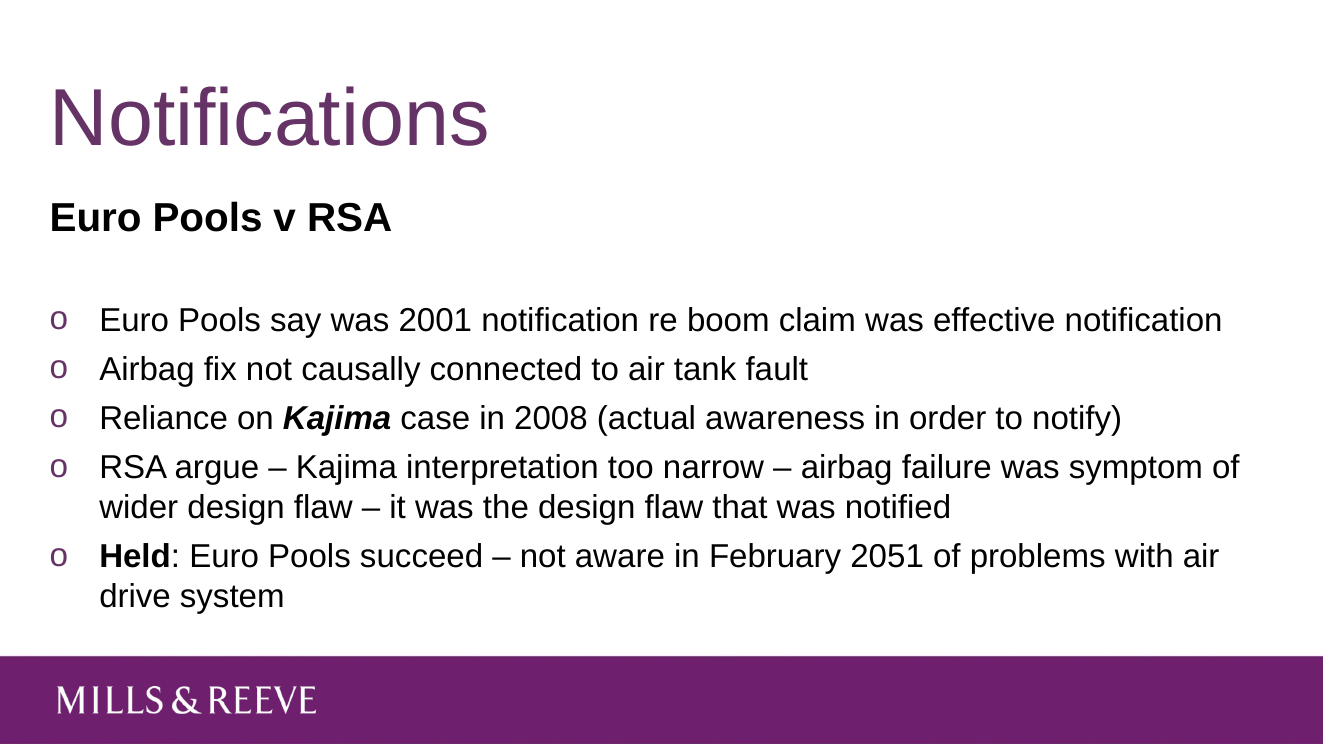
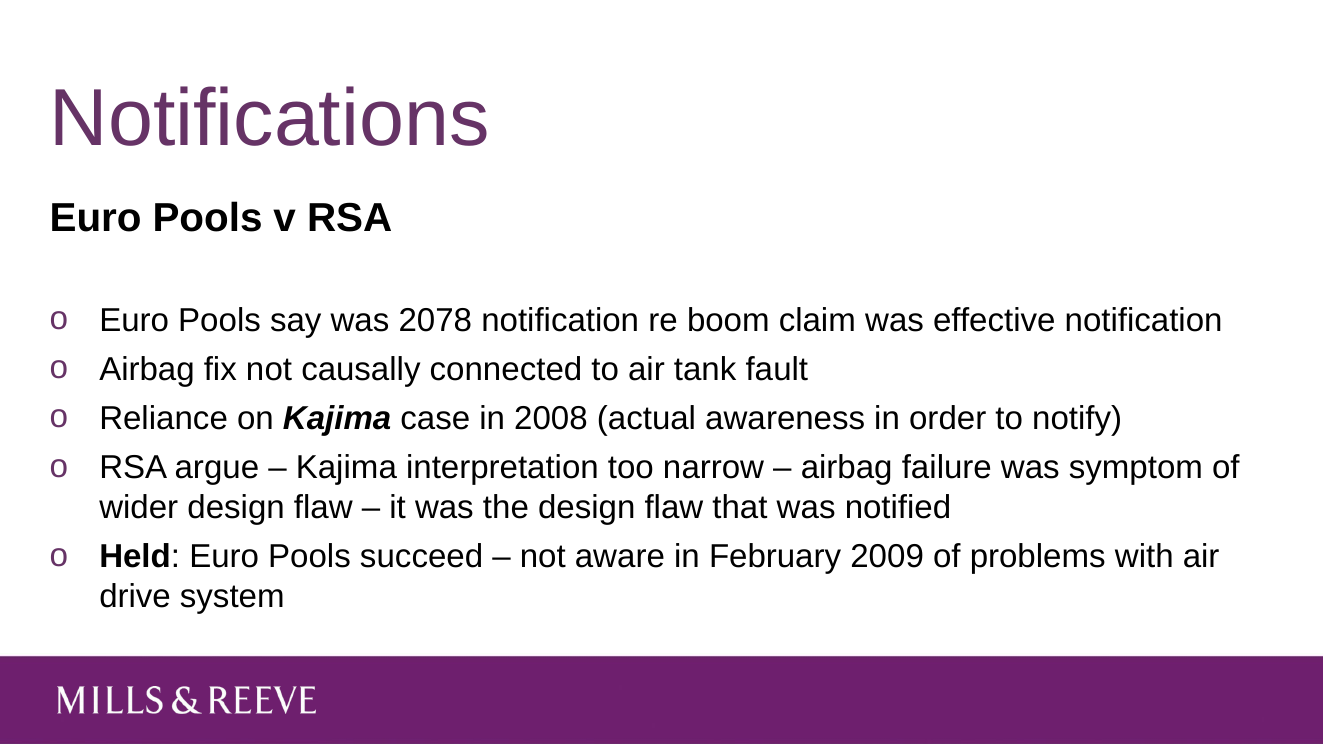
2001: 2001 -> 2078 (435, 320)
2051: 2051 -> 2009 (887, 557)
